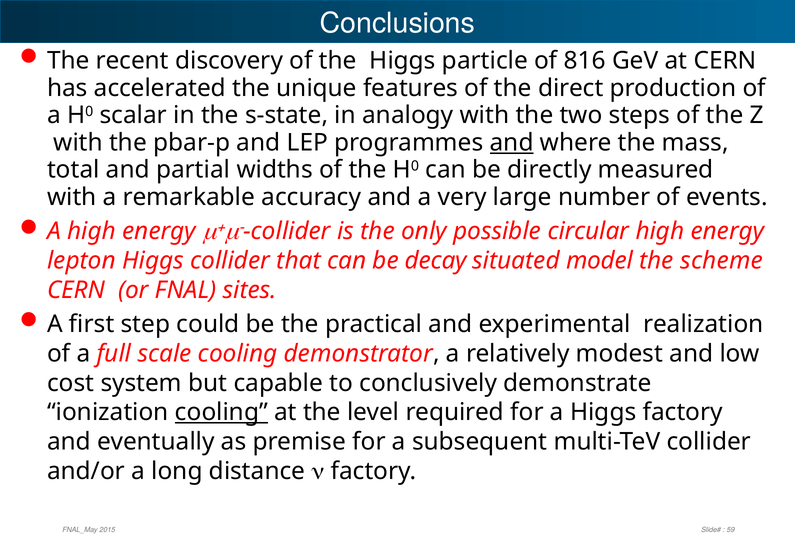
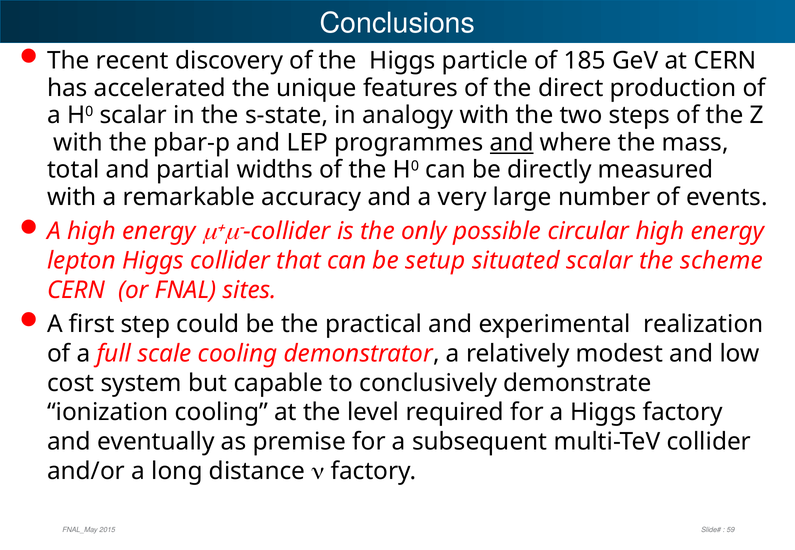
816: 816 -> 185 (585, 61)
decay: decay -> setup (435, 261)
situated model: model -> scalar (599, 261)
cooling underline: present -> none (221, 413)
